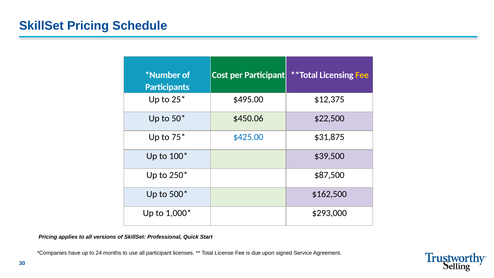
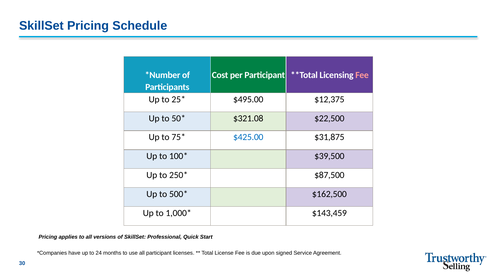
Fee colour: yellow -> pink (362, 75)
$450.06: $450.06 -> $321.08 (248, 118)
$293,000: $293,000 -> $143,459 (329, 213)
